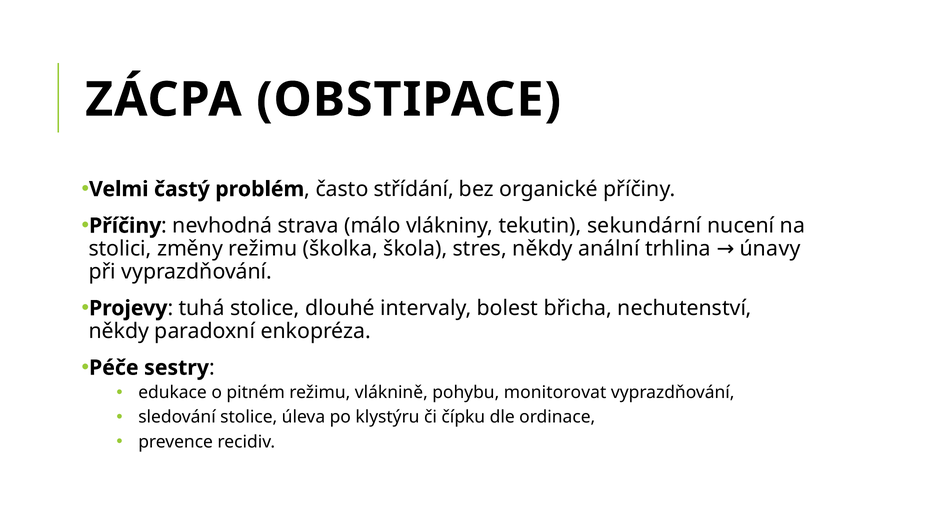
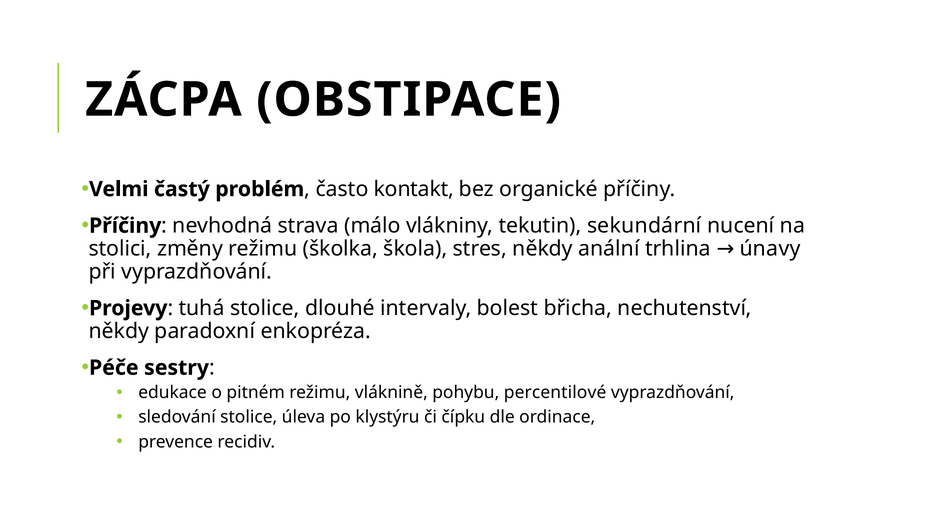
střídání: střídání -> kontakt (414, 189)
monitorovat: monitorovat -> percentilové (555, 393)
